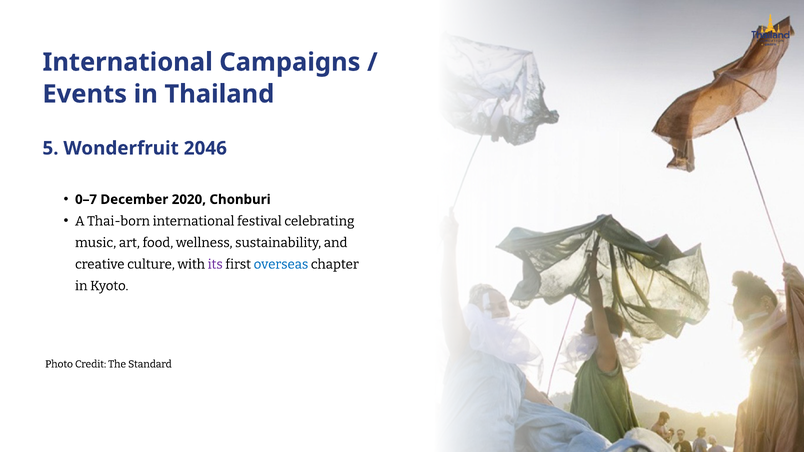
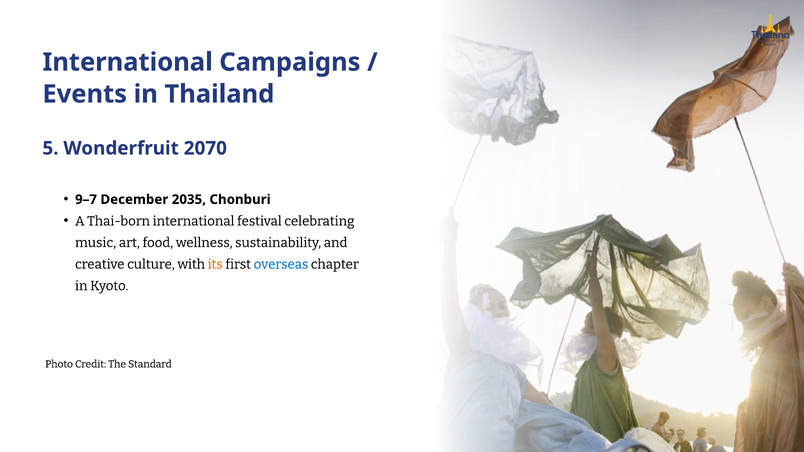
2046: 2046 -> 2070 (205, 148)
0–7: 0–7 -> 9–7 (86, 200)
2020: 2020 -> 2035 (189, 200)
its colour: purple -> orange (215, 264)
